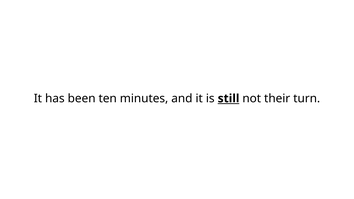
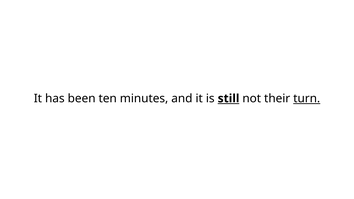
turn underline: none -> present (307, 99)
